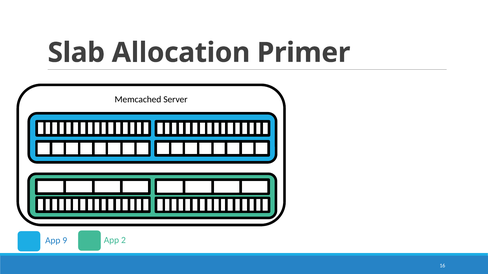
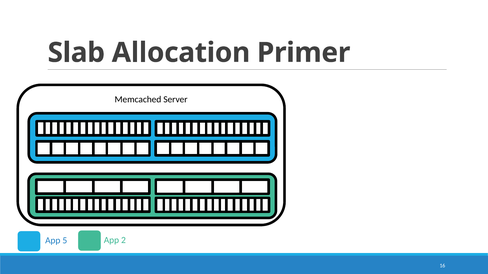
9: 9 -> 5 (65, 241)
